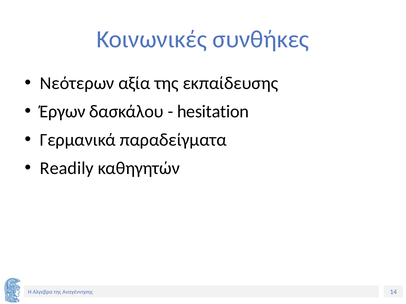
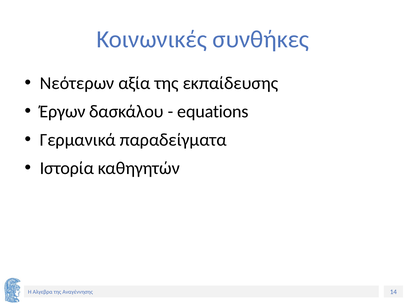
hesitation: hesitation -> equations (213, 112)
Readily: Readily -> Ιστορία (67, 168)
